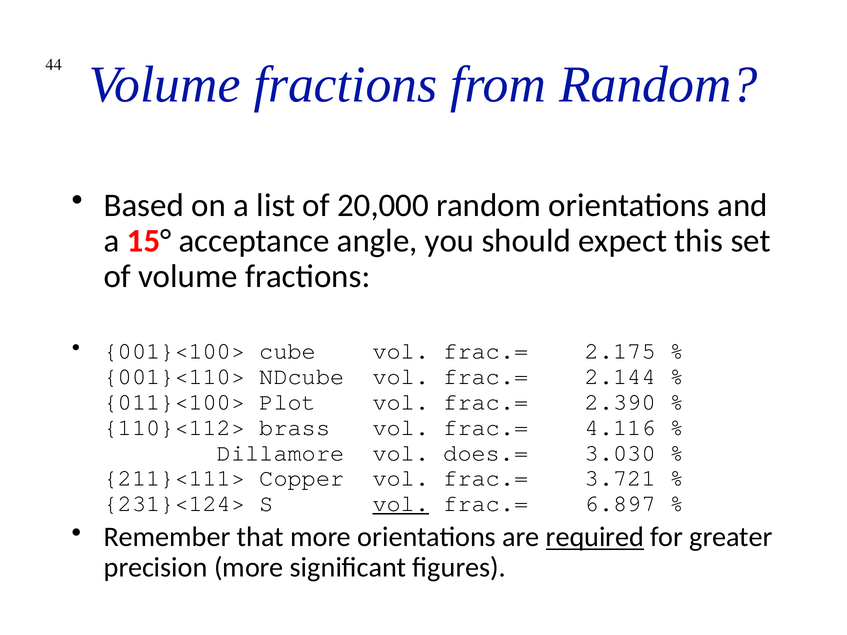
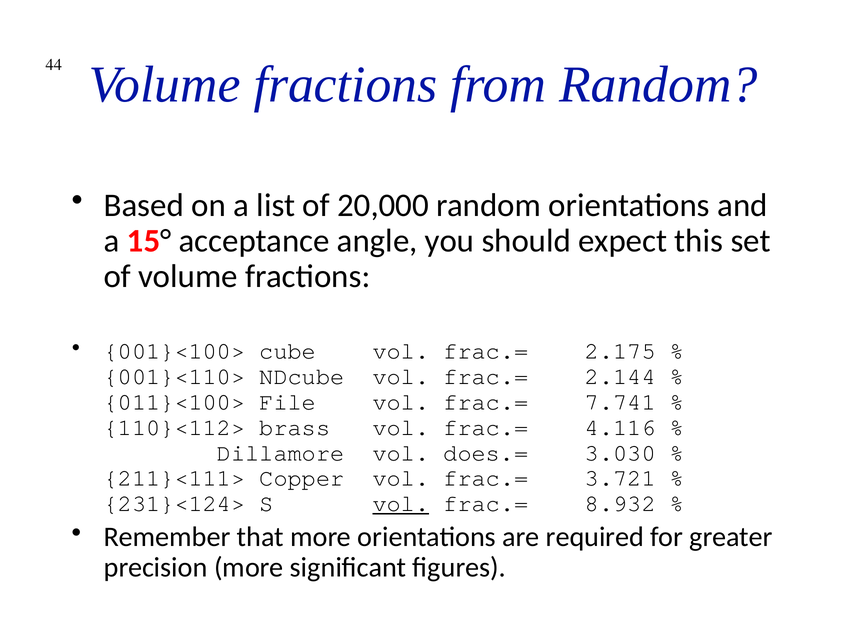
Plot: Plot -> File (288, 402)
2.390: 2.390 -> 7.741 (620, 402)
6.897: 6.897 -> 8.932 (620, 504)
required underline: present -> none (595, 537)
